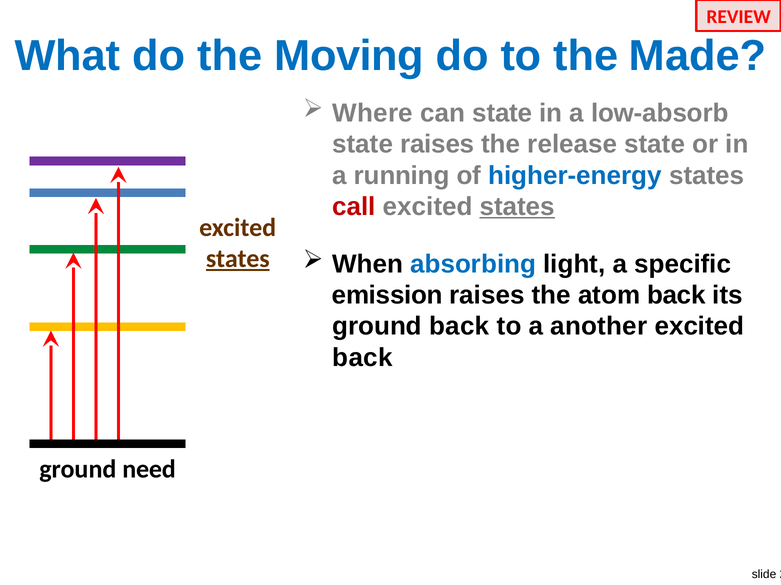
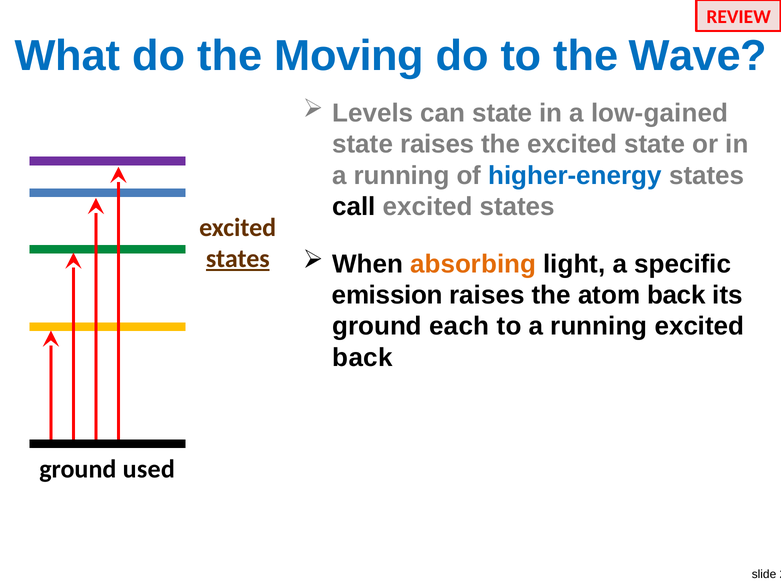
Made: Made -> Wave (698, 56)
Where: Where -> Levels (373, 113)
low-absorb: low-absorb -> low-gained (660, 113)
the release: release -> excited (572, 145)
call colour: red -> black (354, 207)
states underline: present -> none (517, 207)
absorbing colour: blue -> orange (473, 264)
ground back: back -> each (459, 327)
to a another: another -> running (599, 327)
need: need -> used (149, 470)
